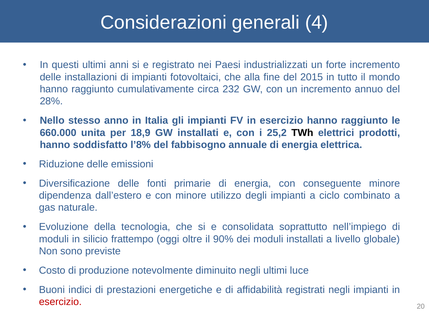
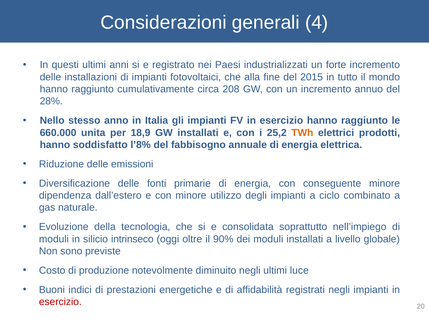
232: 232 -> 208 (231, 89)
TWh colour: black -> orange (302, 133)
frattempo: frattempo -> intrinseco (132, 240)
